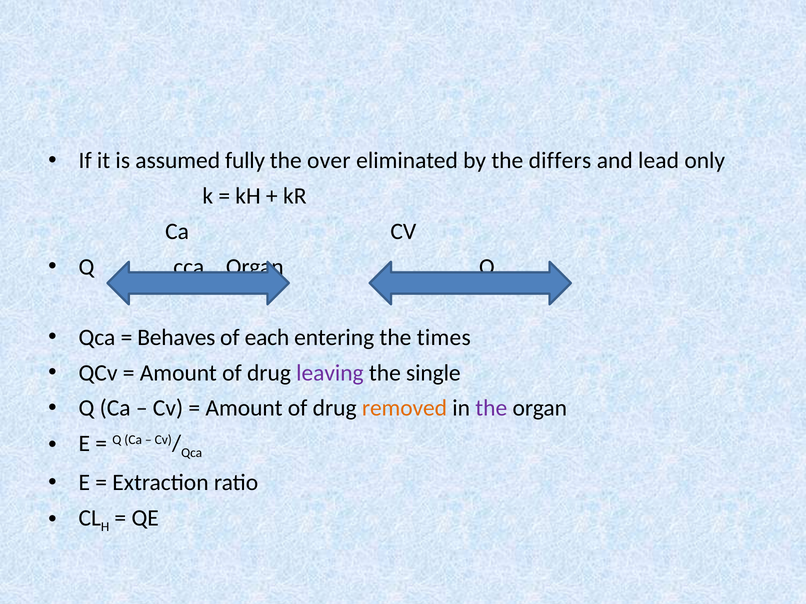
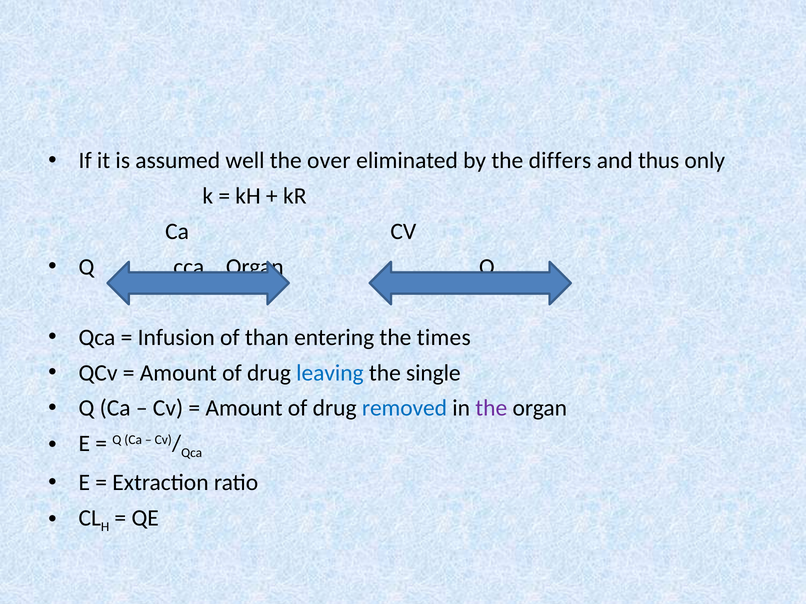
fully: fully -> well (245, 161)
lead: lead -> thus (659, 161)
Behaves: Behaves -> Infusion (176, 338)
each: each -> than (267, 338)
leaving colour: purple -> blue (330, 373)
removed colour: orange -> blue (404, 409)
